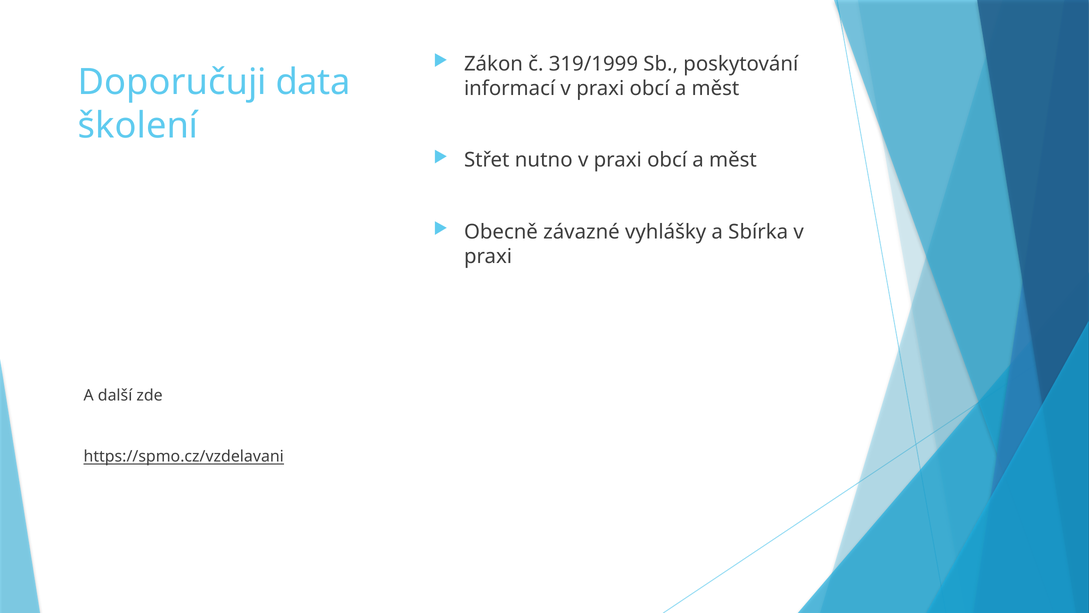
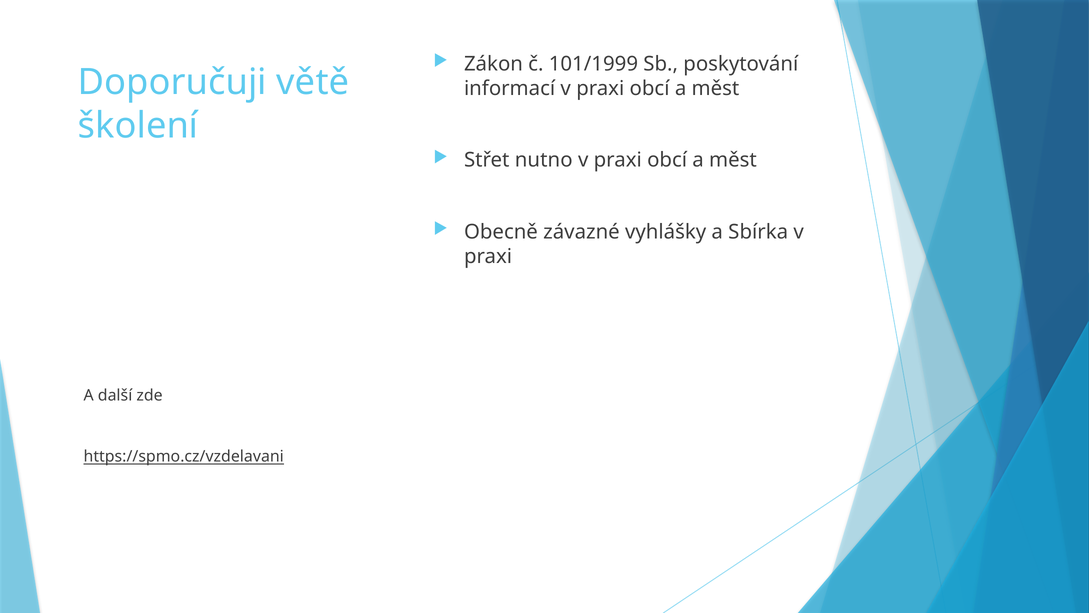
319/1999: 319/1999 -> 101/1999 (593, 64)
data: data -> větě (313, 82)
